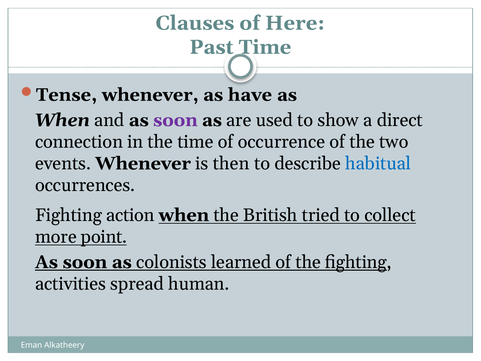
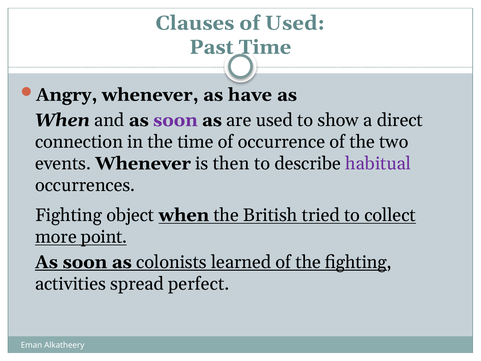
of Here: Here -> Used (295, 23)
Tense: Tense -> Angry (67, 95)
habitual colour: blue -> purple (378, 163)
action: action -> object (130, 215)
human: human -> perfect (199, 284)
